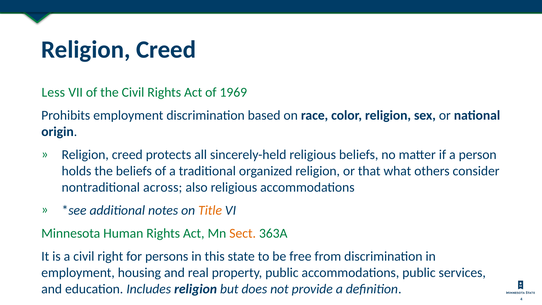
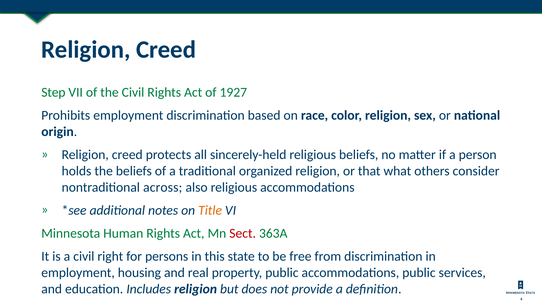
Less: Less -> Step (53, 92)
1969: 1969 -> 1927 (233, 92)
Sect colour: orange -> red (243, 233)
